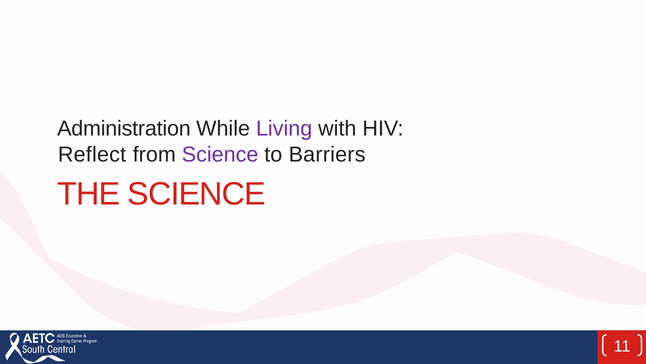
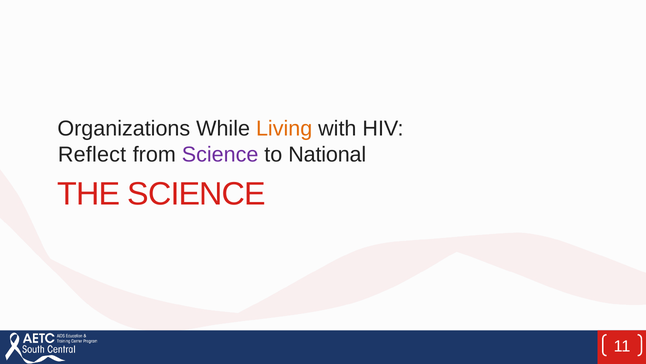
Administration: Administration -> Organizations (124, 128)
Living colour: purple -> orange (284, 128)
Barriers: Barriers -> National (327, 154)
